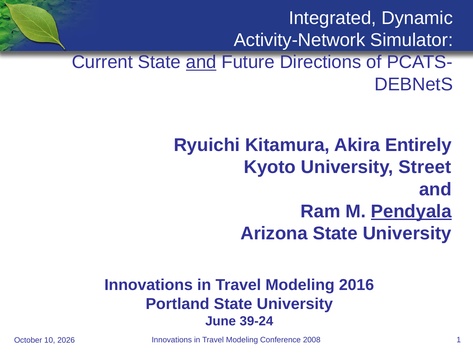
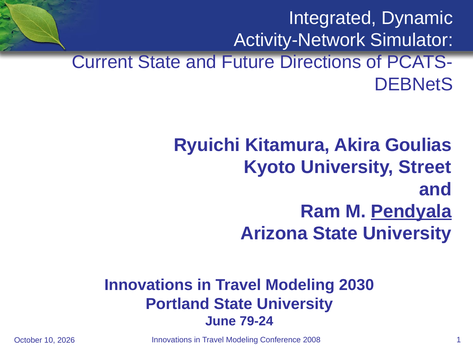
and underline: present -> none (201, 62)
Entirely: Entirely -> Goulias (418, 145)
2016: 2016 -> 2030 (357, 285)
39-24: 39-24 -> 79-24 (256, 321)
